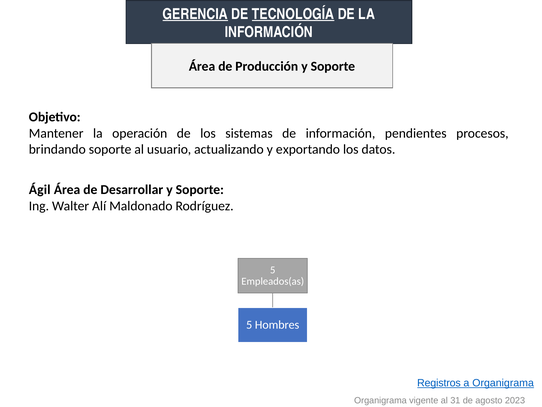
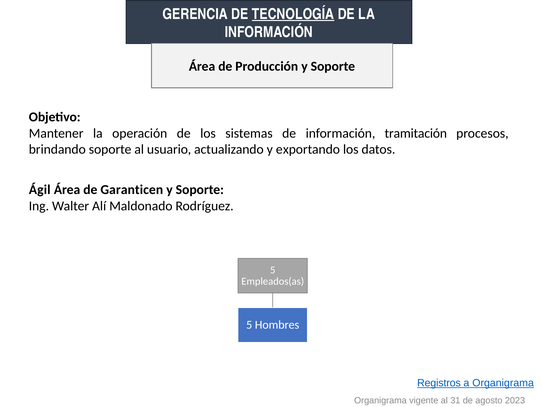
GERENCIA underline: present -> none (195, 14)
pendientes: pendientes -> tramitación (416, 133)
Desarrollar: Desarrollar -> Garanticen (132, 189)
